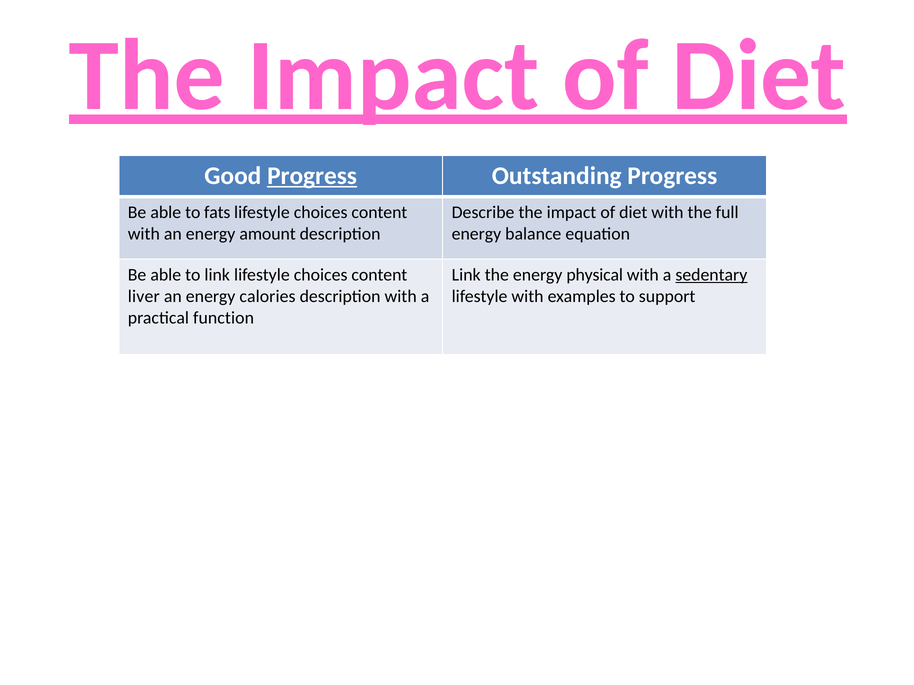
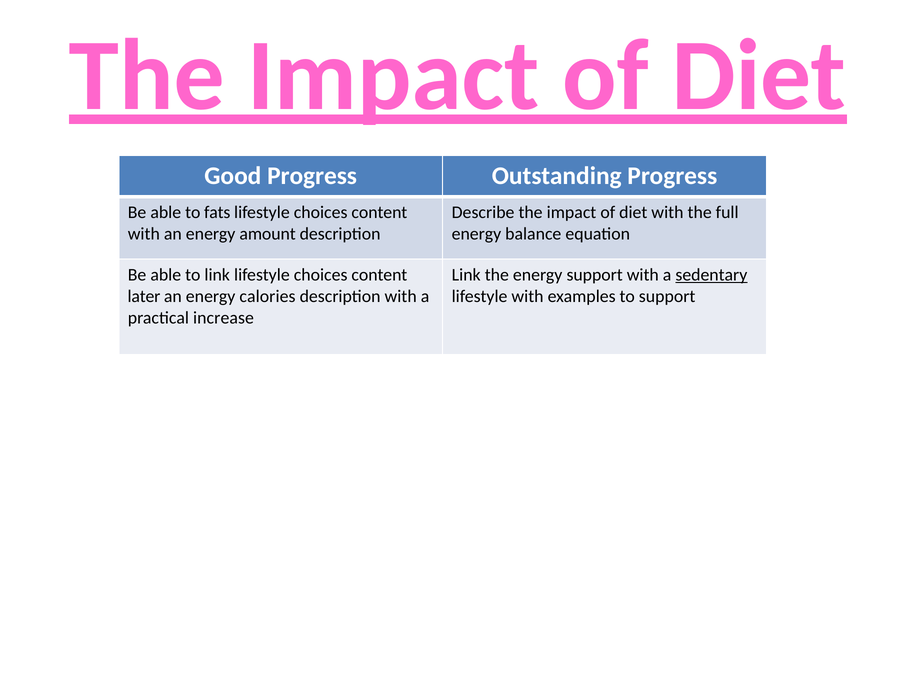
Progress underline: present -> none (312, 176)
energy physical: physical -> support (595, 275)
liver: liver -> later (144, 296)
function: function -> increase (223, 318)
